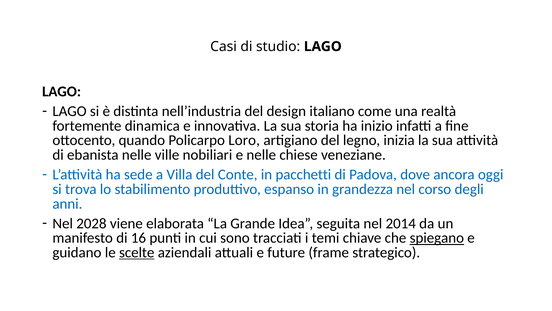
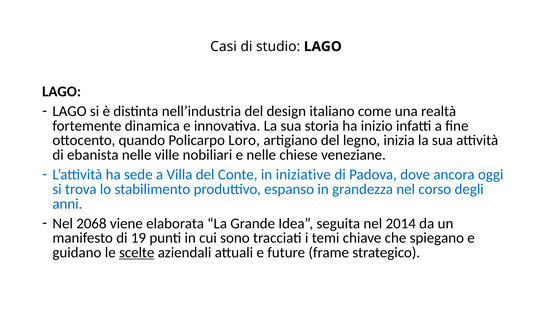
pacchetti: pacchetti -> iniziative (303, 174)
2028: 2028 -> 2068 (91, 223)
16: 16 -> 19 (138, 238)
spiegano underline: present -> none (437, 238)
